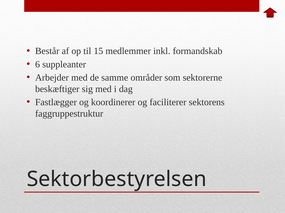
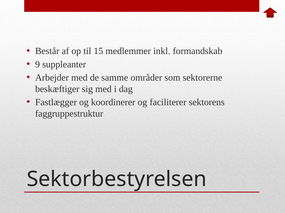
6: 6 -> 9 (38, 65)
